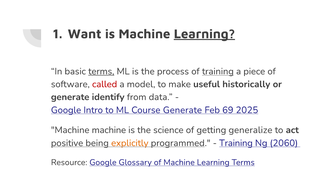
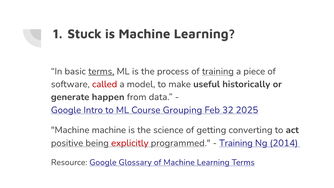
Want: Want -> Stuck (85, 34)
Learning underline: present -> none (204, 34)
identify: identify -> happen (108, 97)
Course Generate: Generate -> Grouping (182, 110)
69: 69 -> 32 (228, 110)
generalize: generalize -> converting (251, 130)
explicitly colour: orange -> red (130, 143)
2060: 2060 -> 2014 (284, 143)
